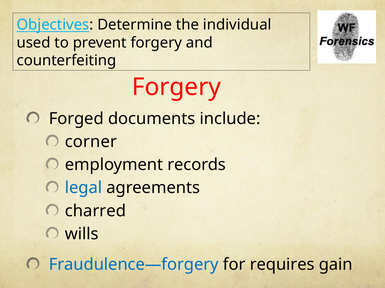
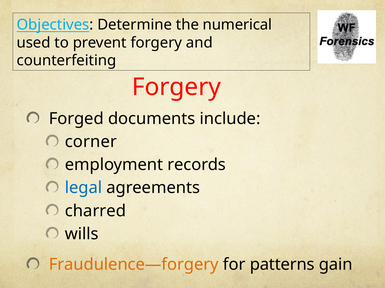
individual: individual -> numerical (237, 25)
Fraudulence—forgery colour: blue -> orange (134, 265)
requires: requires -> patterns (282, 265)
